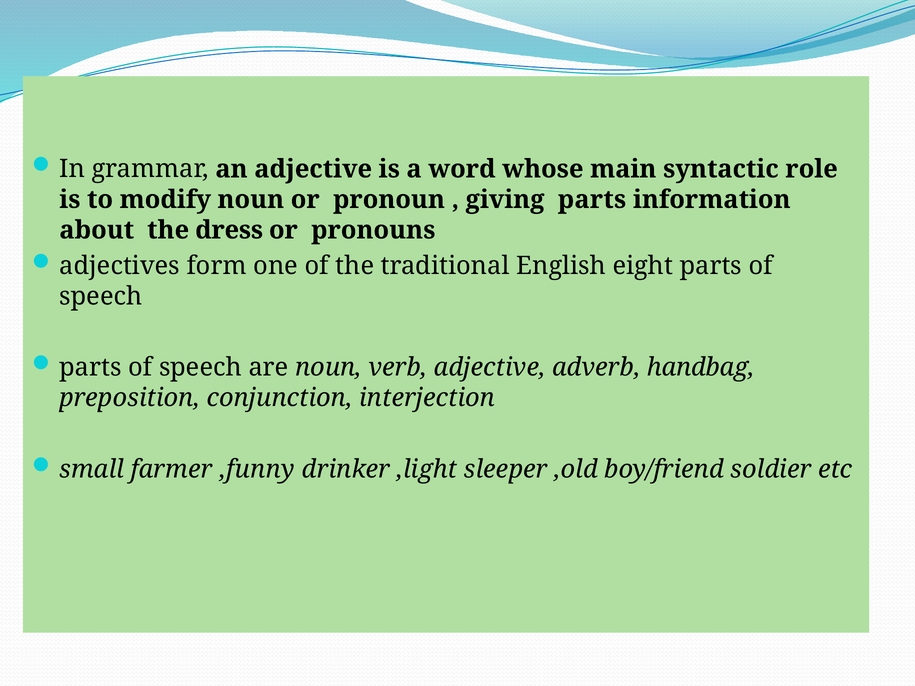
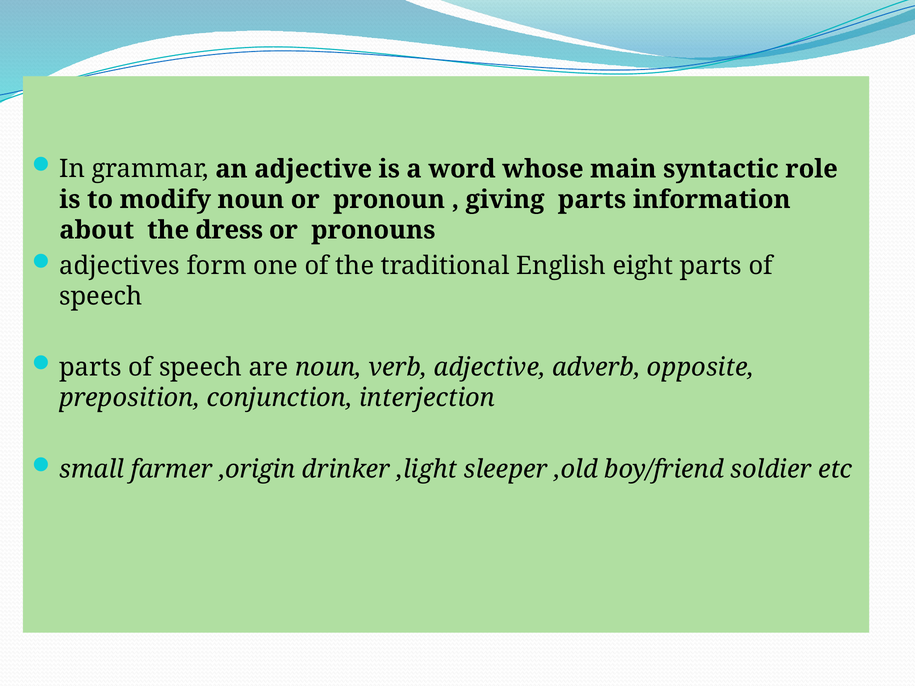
handbag: handbag -> opposite (701, 368)
,funny: ,funny -> ,origin (257, 469)
